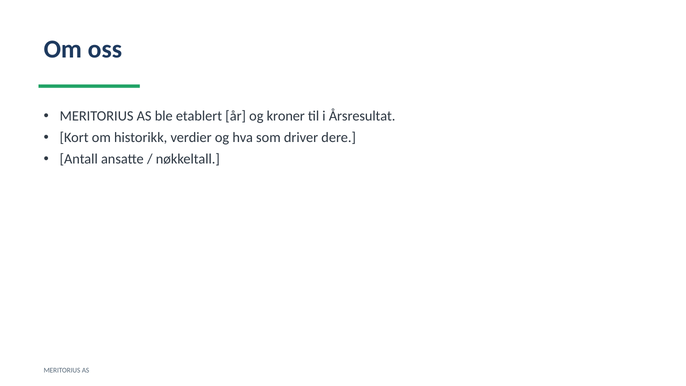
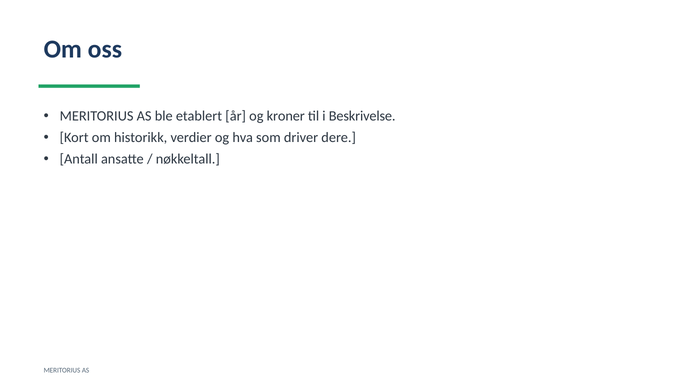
Årsresultat: Årsresultat -> Beskrivelse (362, 116)
